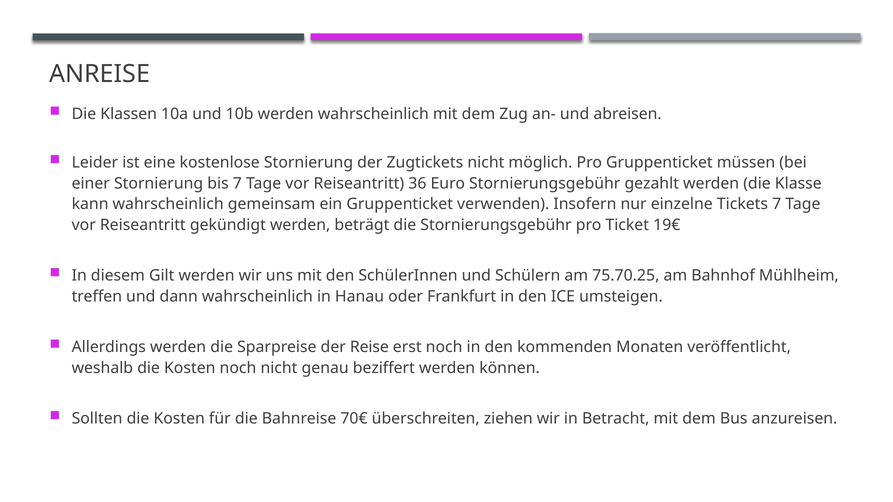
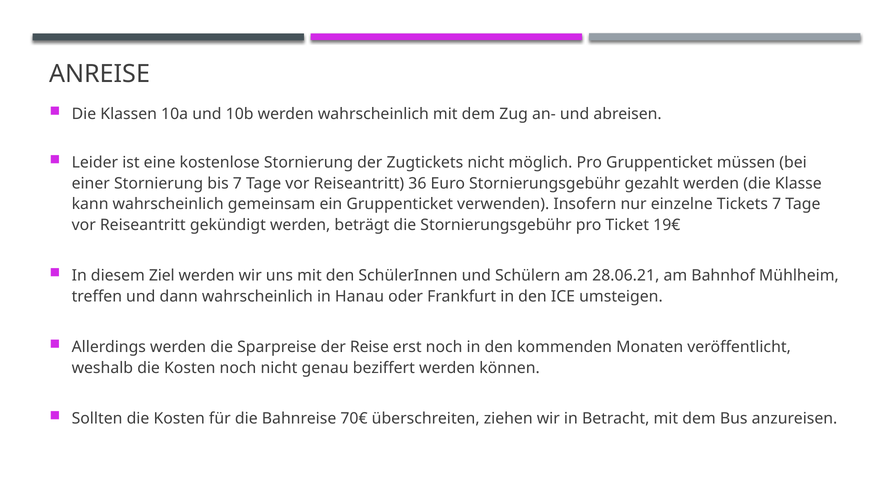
Gilt: Gilt -> Ziel (162, 276)
75.70.25: 75.70.25 -> 28.06.21 (626, 276)
